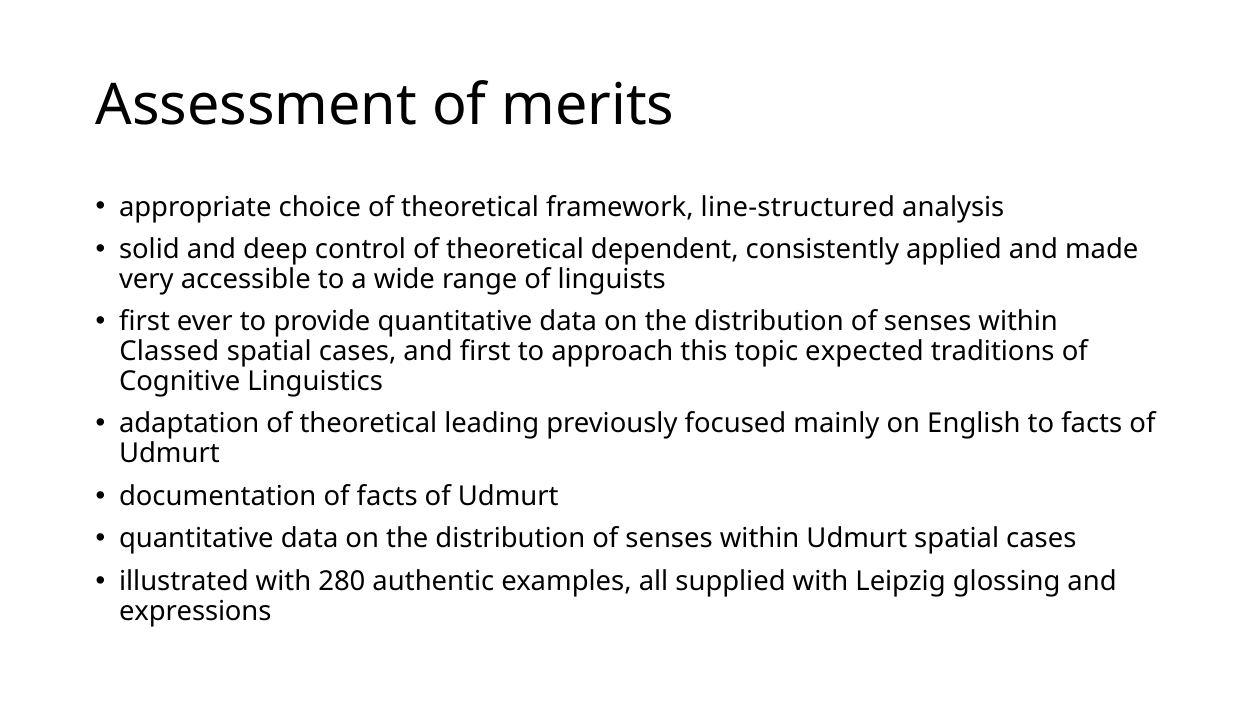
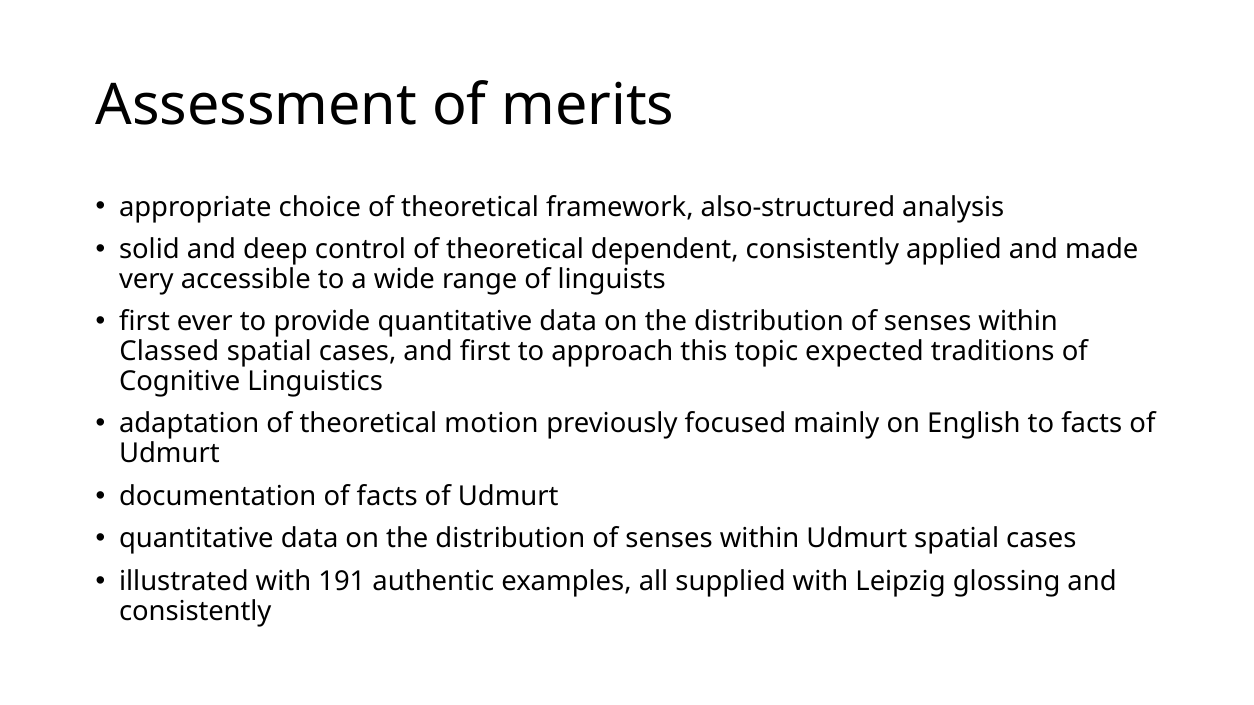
line-structured: line-structured -> also-structured (798, 207)
leading: leading -> motion (492, 424)
280: 280 -> 191 (342, 582)
expressions: expressions -> consistently (195, 611)
